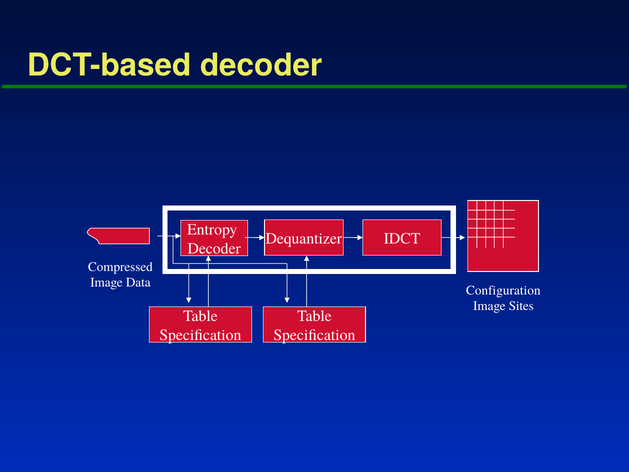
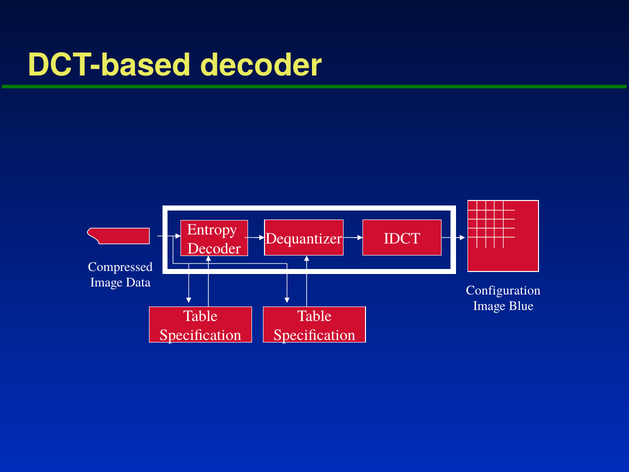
Sites: Sites -> Blue (521, 306)
